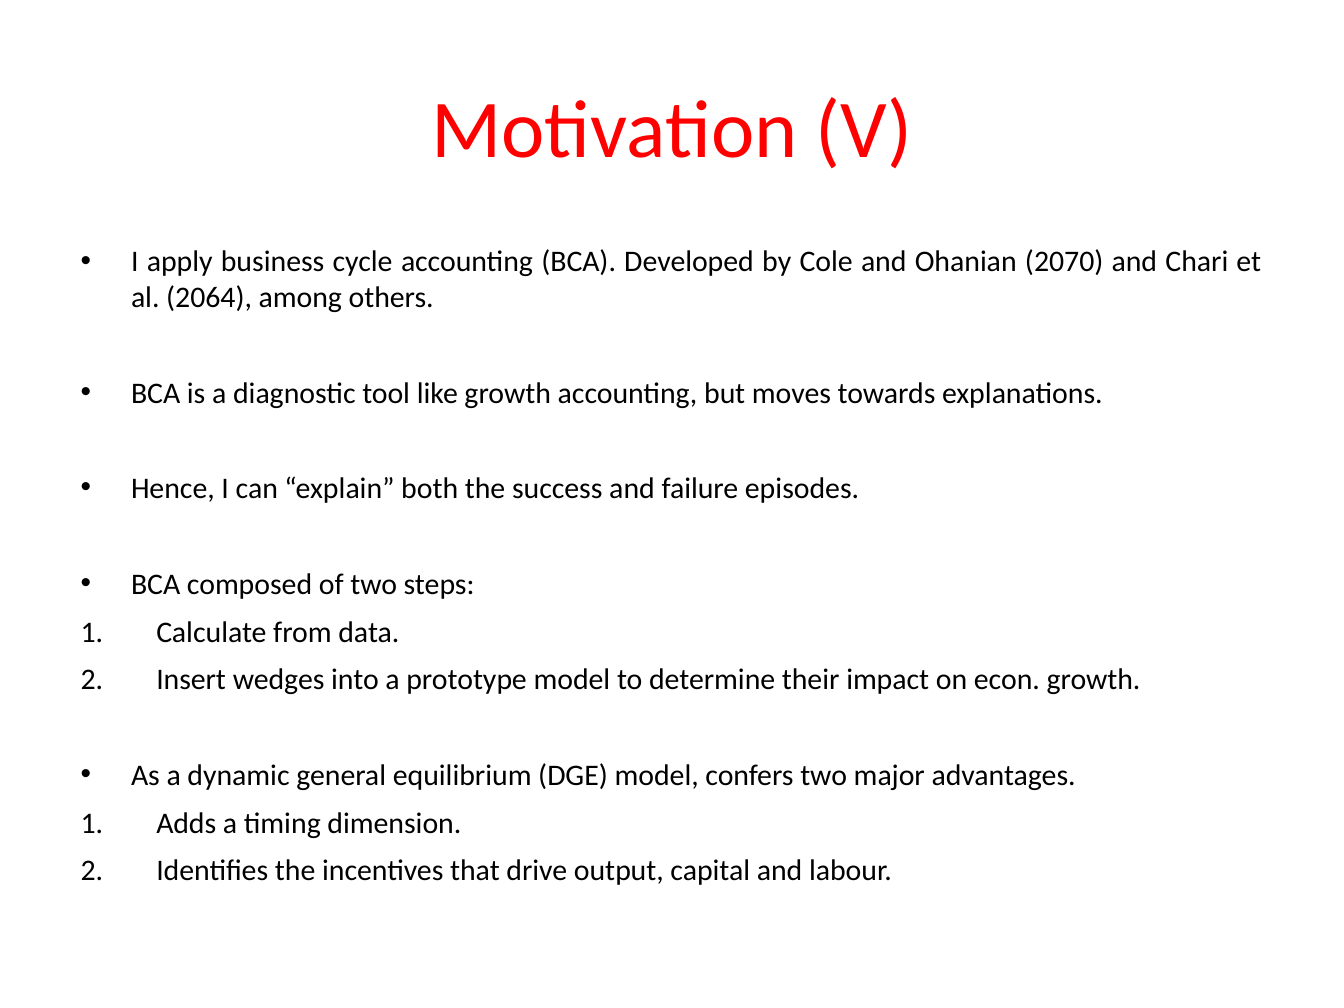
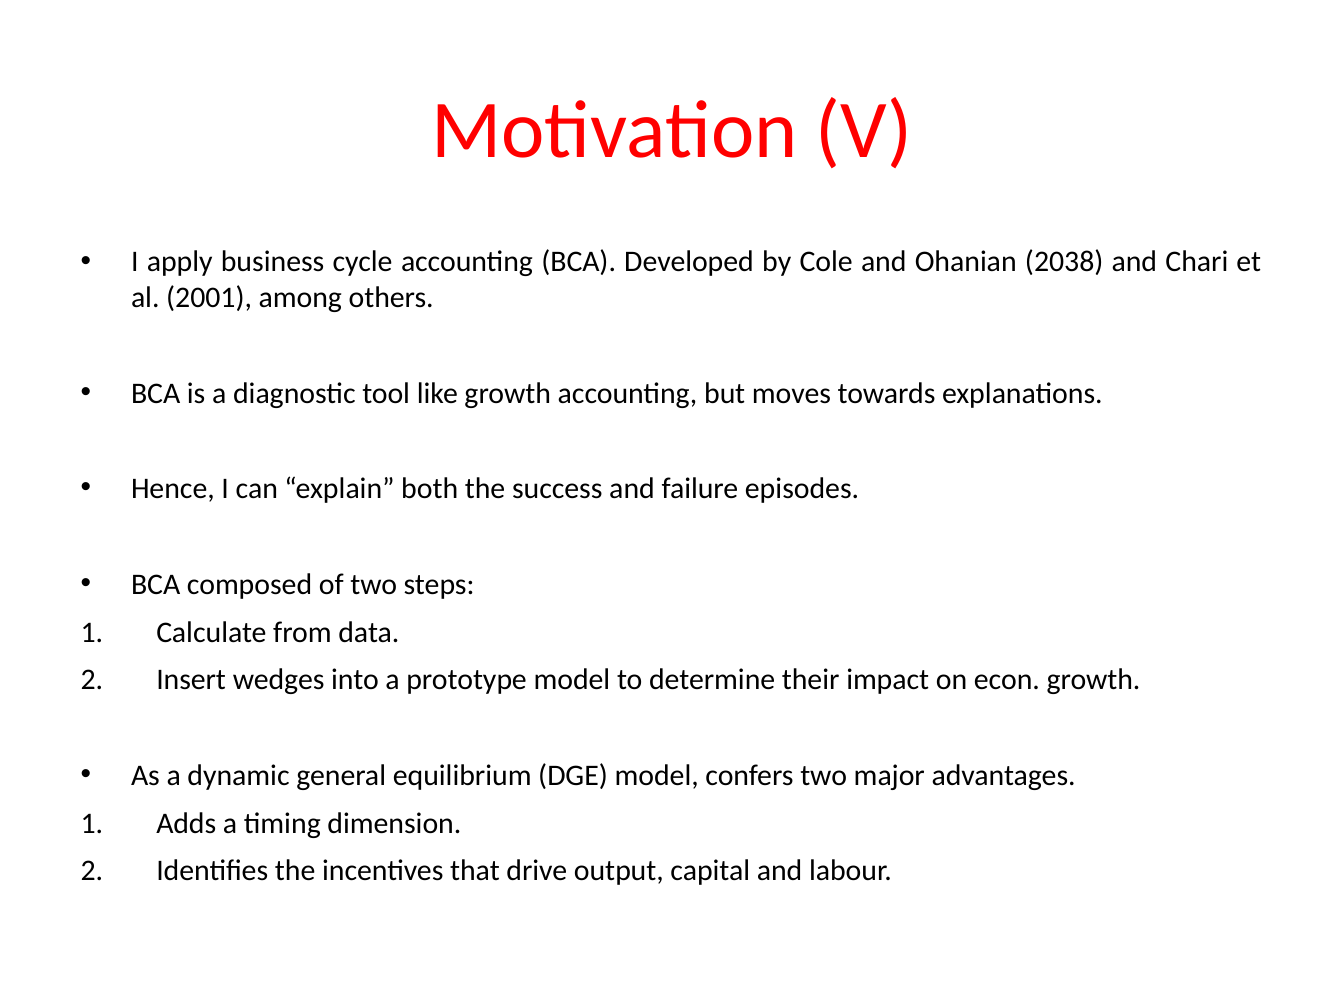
2070: 2070 -> 2038 (1064, 262)
2064: 2064 -> 2001 (209, 298)
